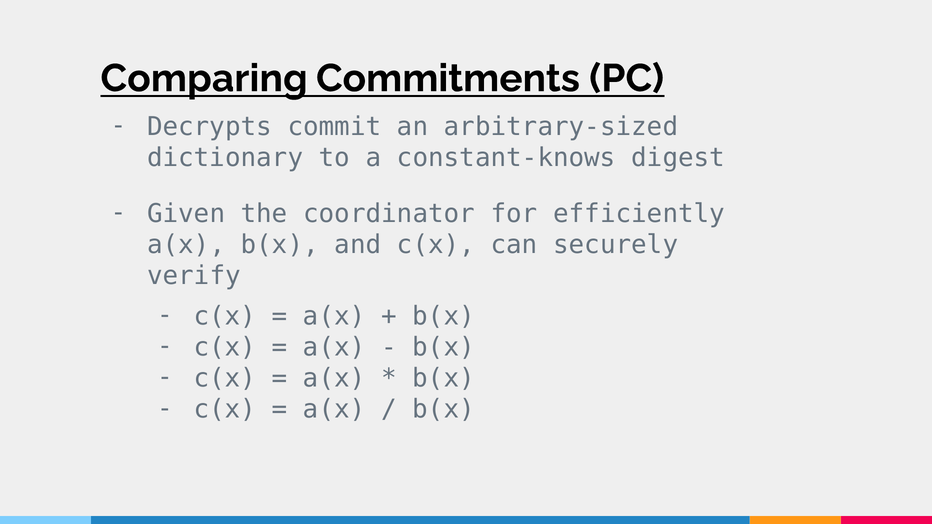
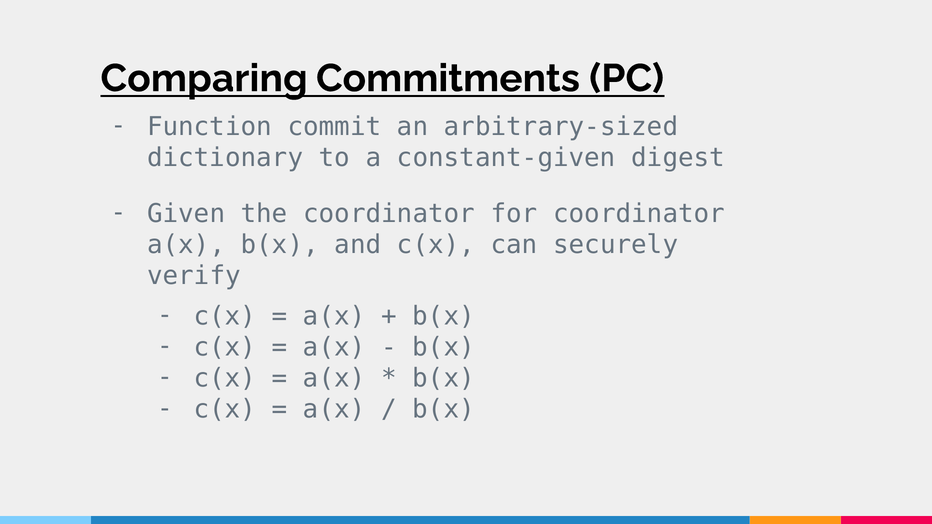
Decrypts: Decrypts -> Function (209, 127)
constant-knows: constant-knows -> constant-given (506, 158)
for efficiently: efficiently -> coordinator (639, 214)
